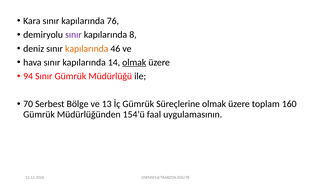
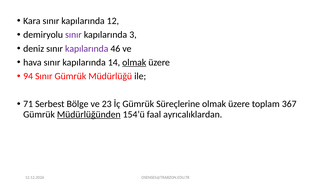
76: 76 -> 12 (113, 21)
8: 8 -> 3 (133, 35)
kapılarında colour: orange -> purple (87, 49)
70: 70 -> 71 (28, 104)
13: 13 -> 23 (107, 104)
160: 160 -> 367 (289, 104)
Müdürlüğünden underline: none -> present (89, 114)
uygulamasının: uygulamasının -> ayrıcalıklardan (193, 114)
